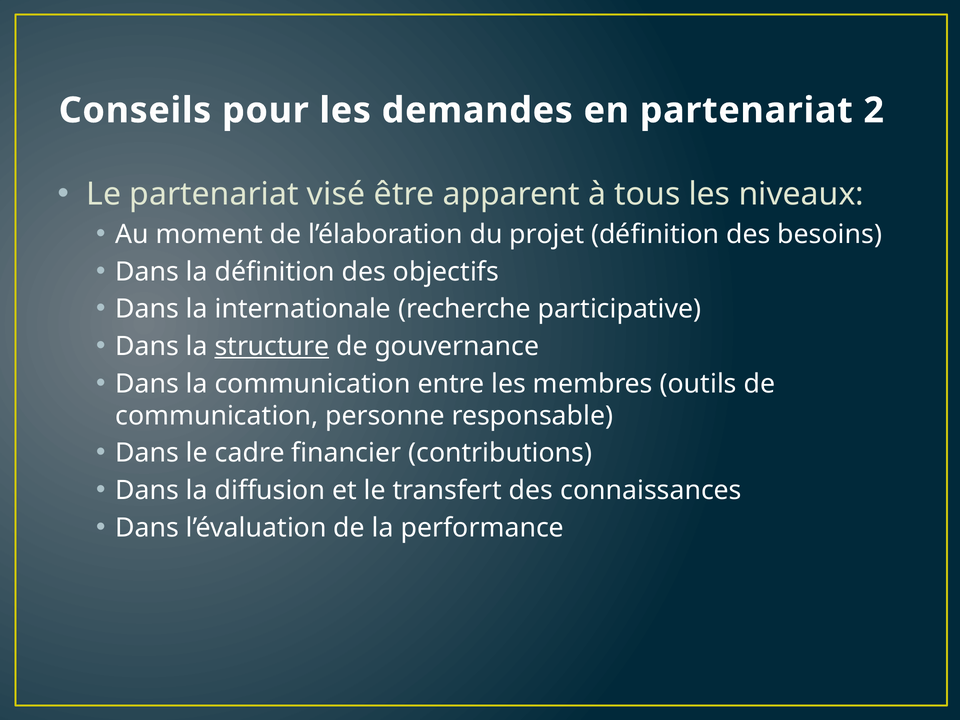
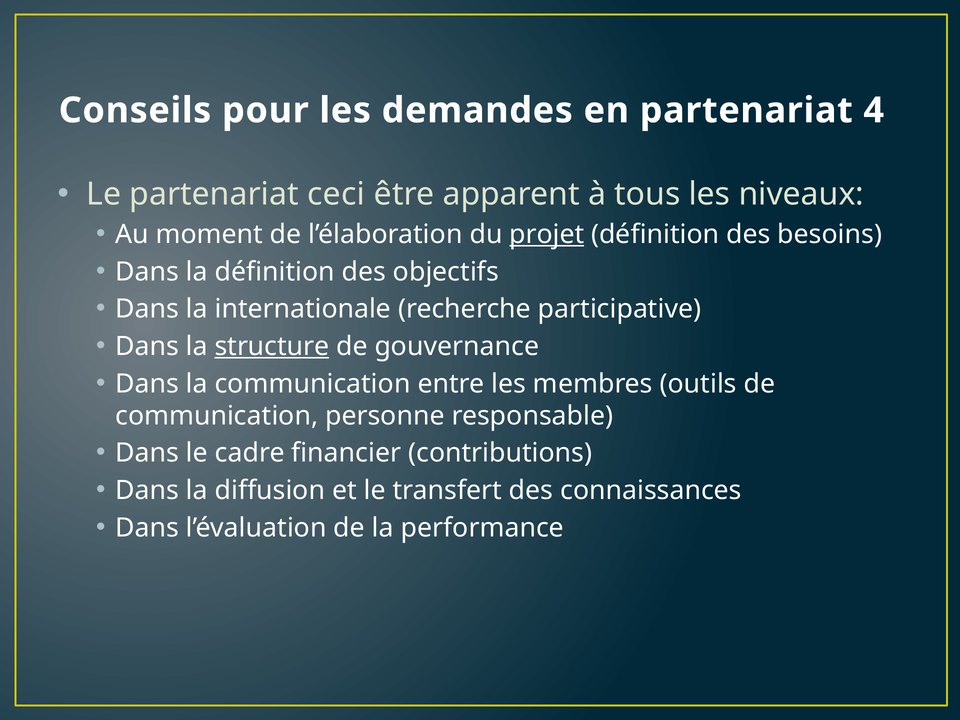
2: 2 -> 4 (874, 110)
visé: visé -> ceci (336, 194)
projet underline: none -> present (547, 234)
